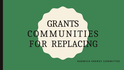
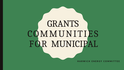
REPLACING: REPLACING -> MUNICIPAL (74, 44)
